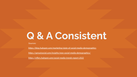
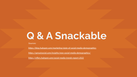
Consistent: Consistent -> Snackable (81, 36)
